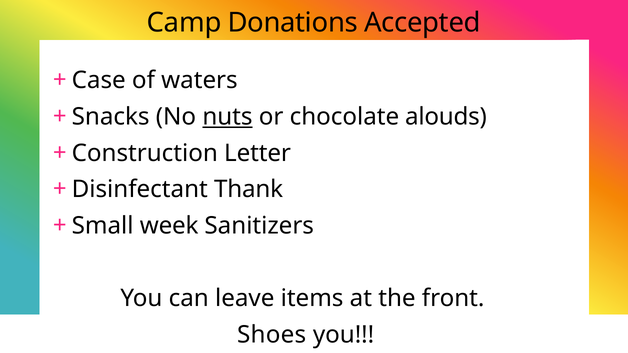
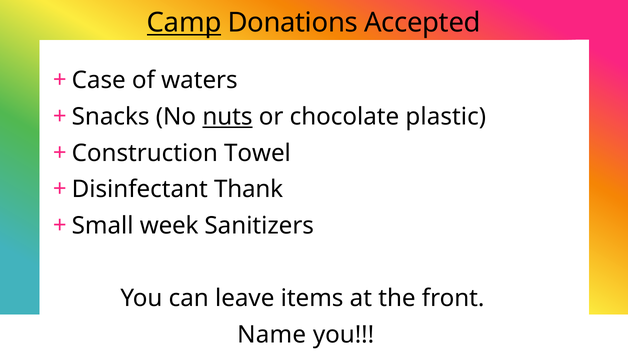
Camp underline: none -> present (184, 23)
alouds: alouds -> plastic (446, 117)
Letter: Letter -> Towel (257, 153)
Shoes: Shoes -> Name (272, 335)
